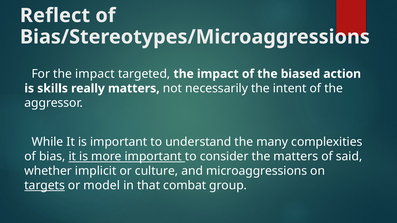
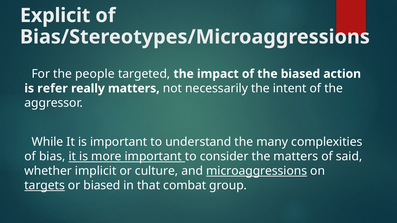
Reflect: Reflect -> Explicit (55, 16)
For the impact: impact -> people (95, 74)
skills: skills -> refer (53, 89)
microaggressions underline: none -> present (257, 171)
or model: model -> biased (102, 186)
